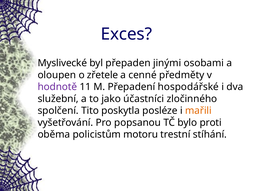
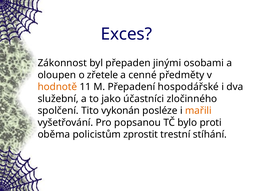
Myslivecké: Myslivecké -> Zákonnost (62, 63)
hodnotě colour: purple -> orange (57, 87)
poskytla: poskytla -> vykonán (121, 111)
motoru: motoru -> zprostit (141, 135)
